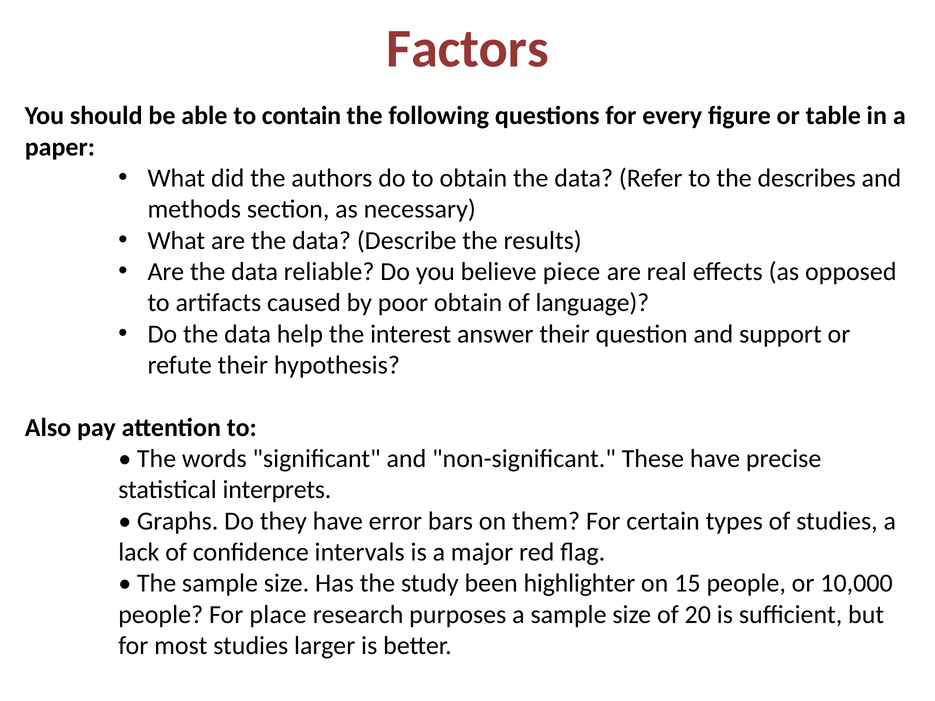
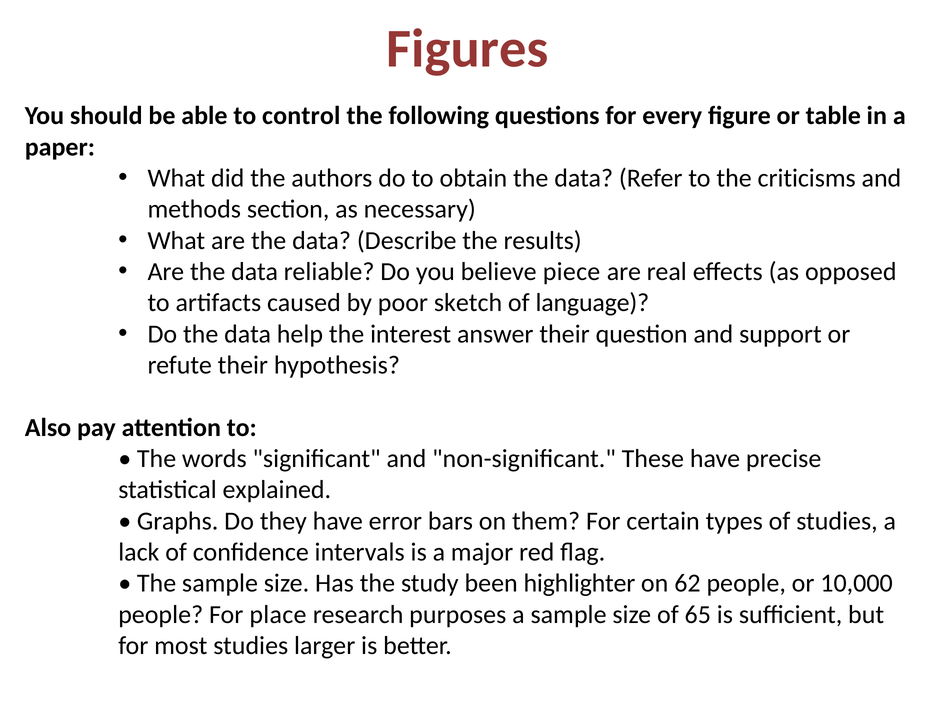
Factors: Factors -> Figures (467, 49)
contain: contain -> control (301, 116)
describes: describes -> criticisms (807, 178)
poor obtain: obtain -> sketch (468, 303)
interprets: interprets -> explained (277, 490)
15: 15 -> 62 (687, 584)
20: 20 -> 65 (698, 615)
